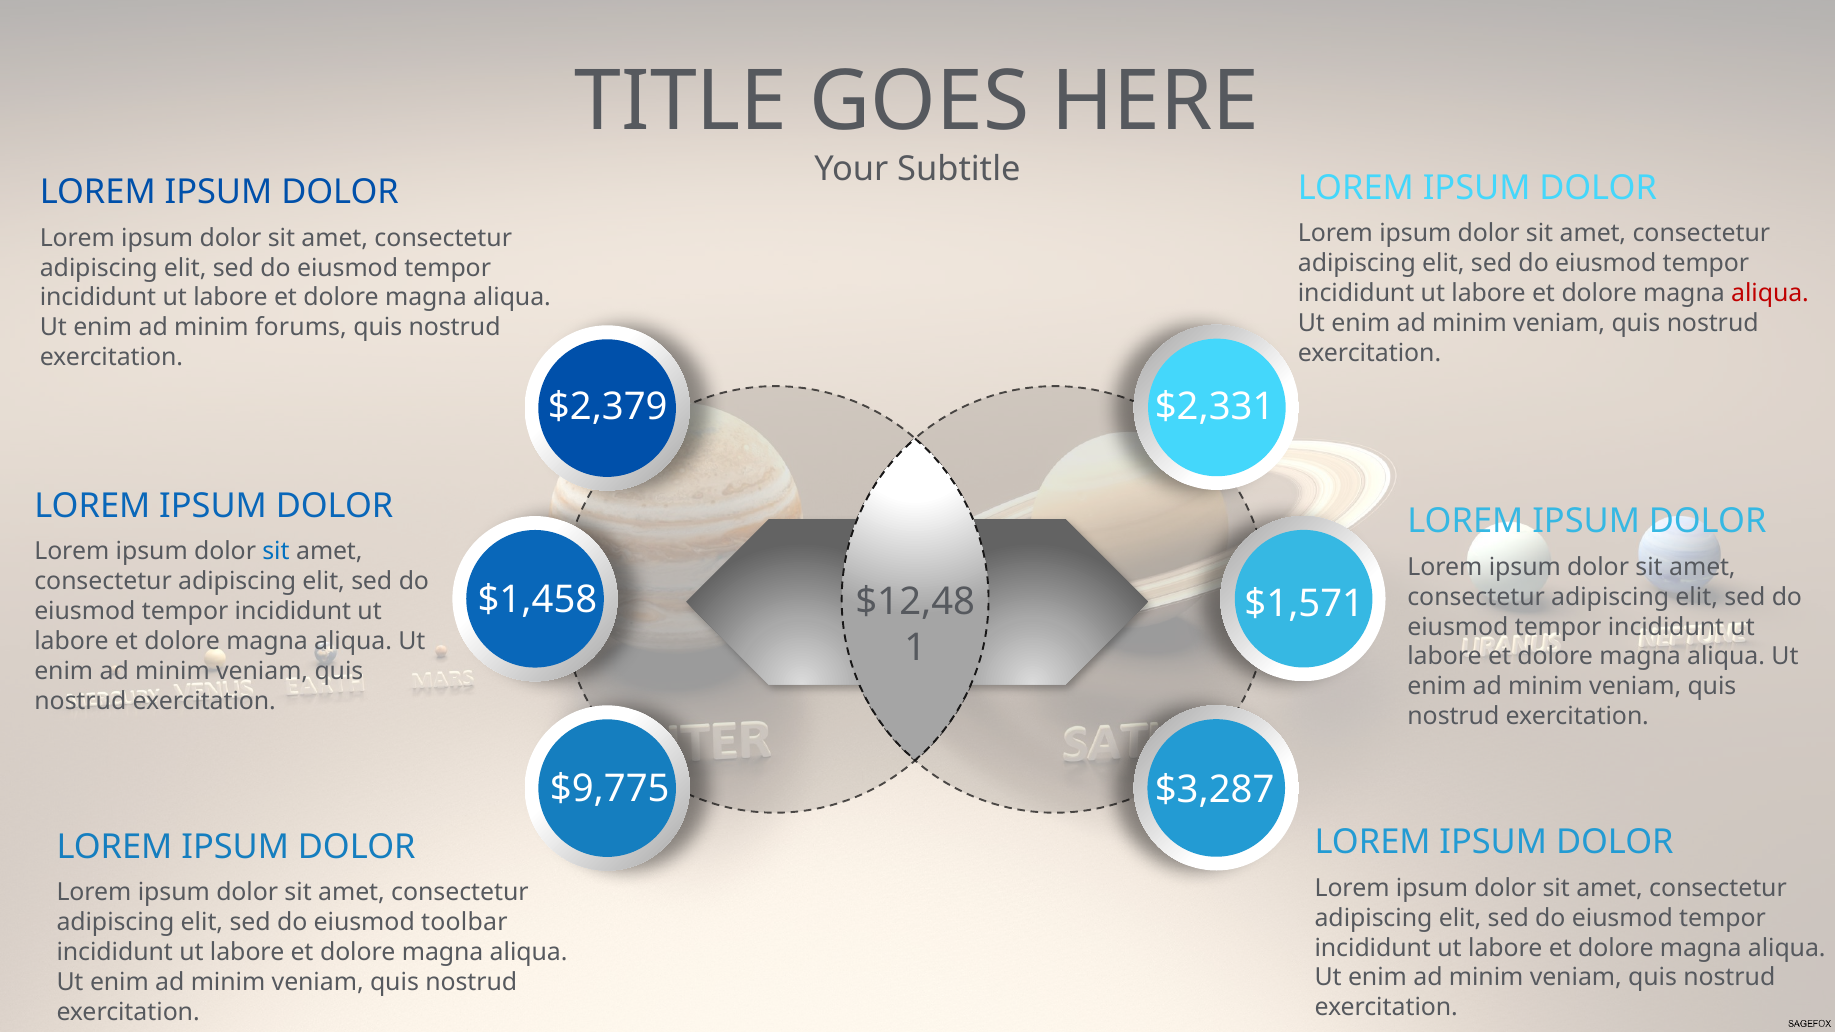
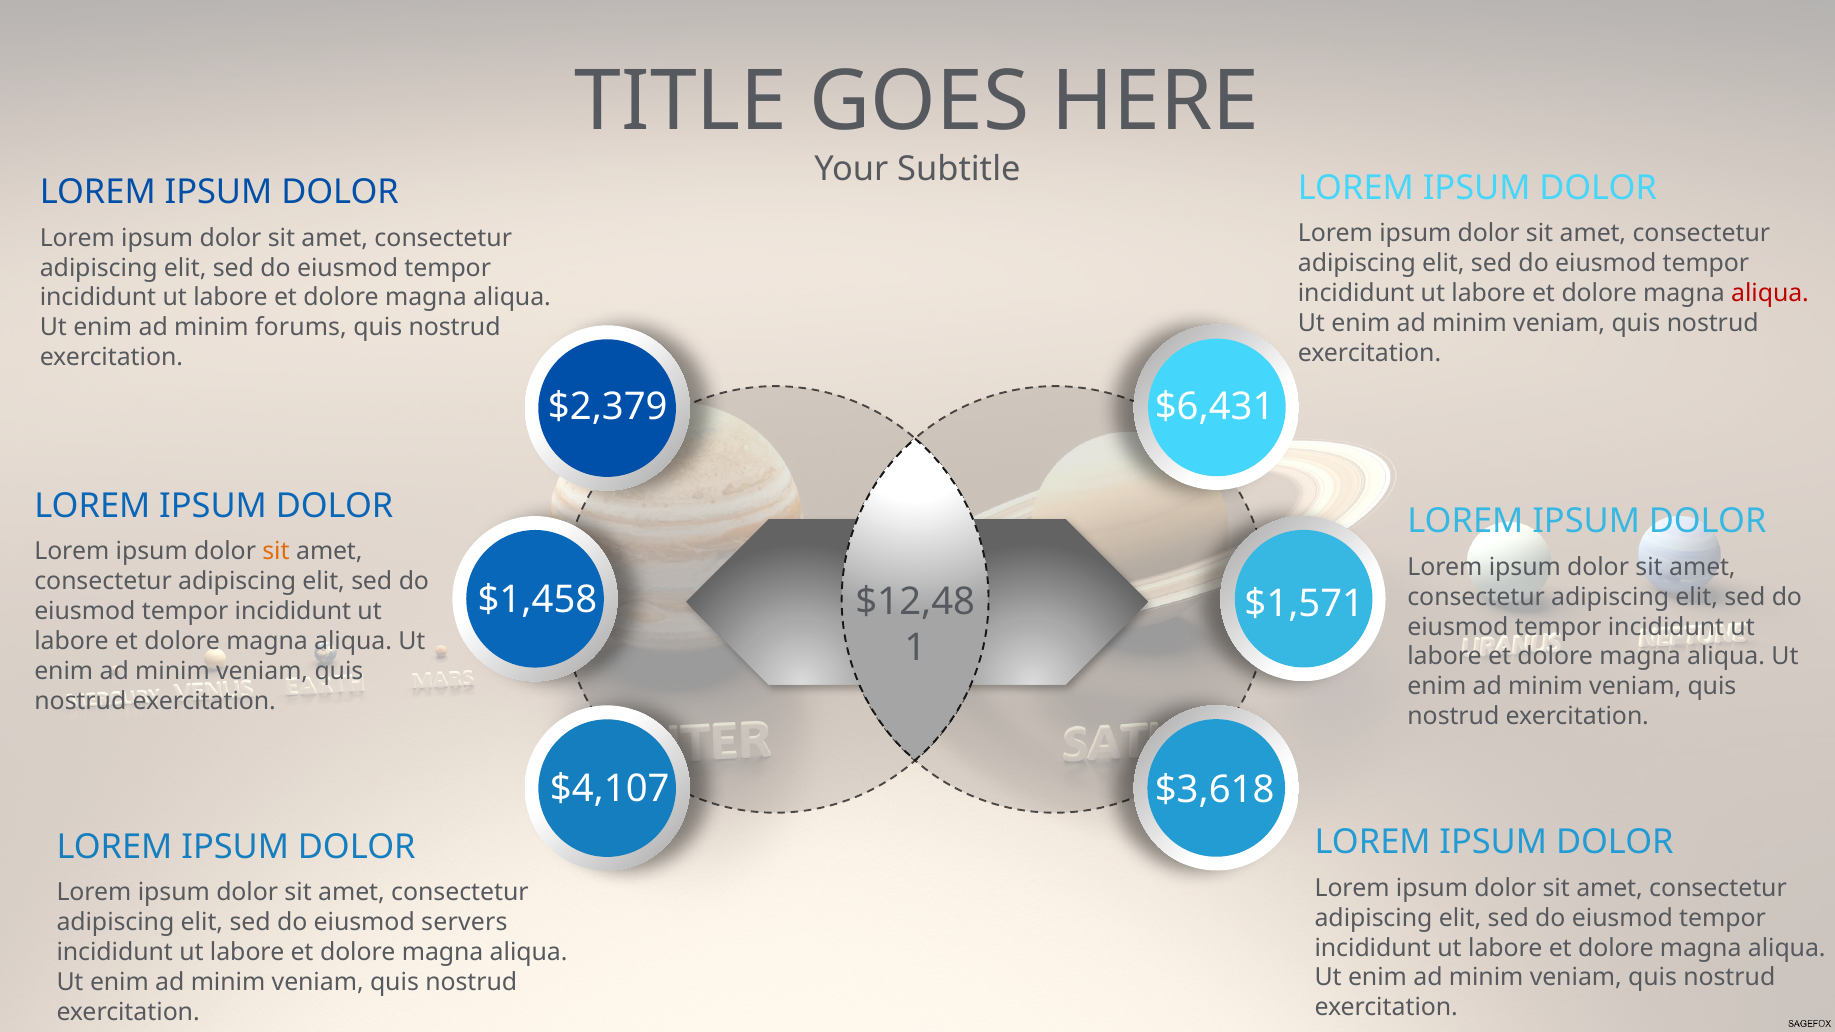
$2,331: $2,331 -> $6,431 (1215, 407)
sit colour: blue -> orange (276, 552)
$9,775: $9,775 -> $4,107 (610, 789)
$3,287: $3,287 -> $3,618 (1215, 790)
toolbar: toolbar -> servers (464, 923)
